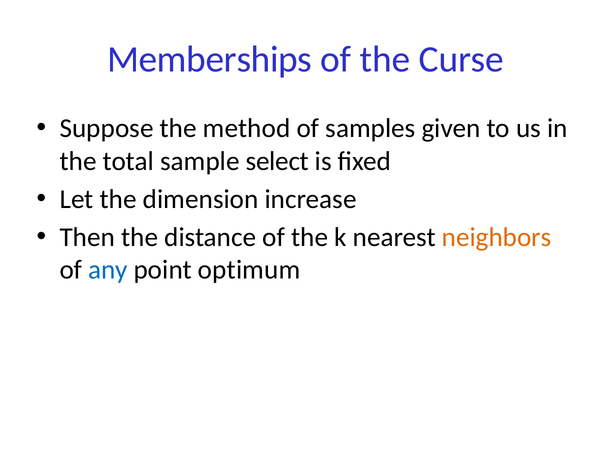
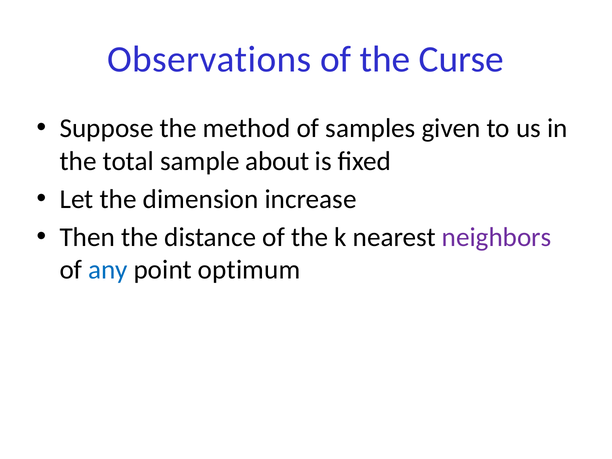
Memberships: Memberships -> Observations (209, 59)
select: select -> about (277, 161)
neighbors colour: orange -> purple (497, 237)
